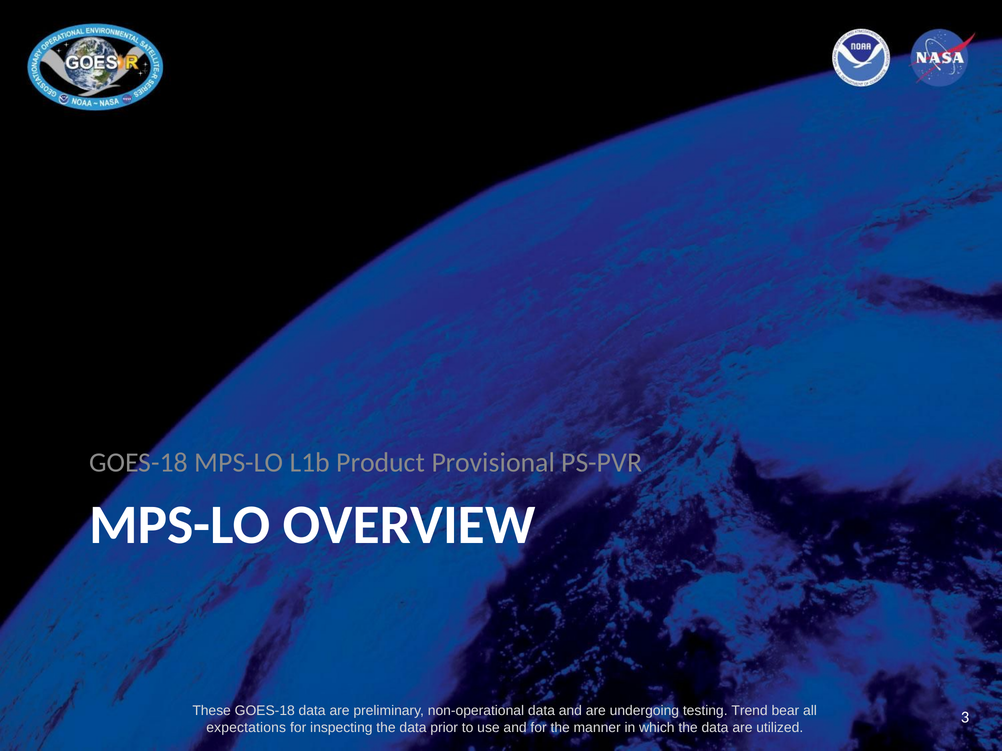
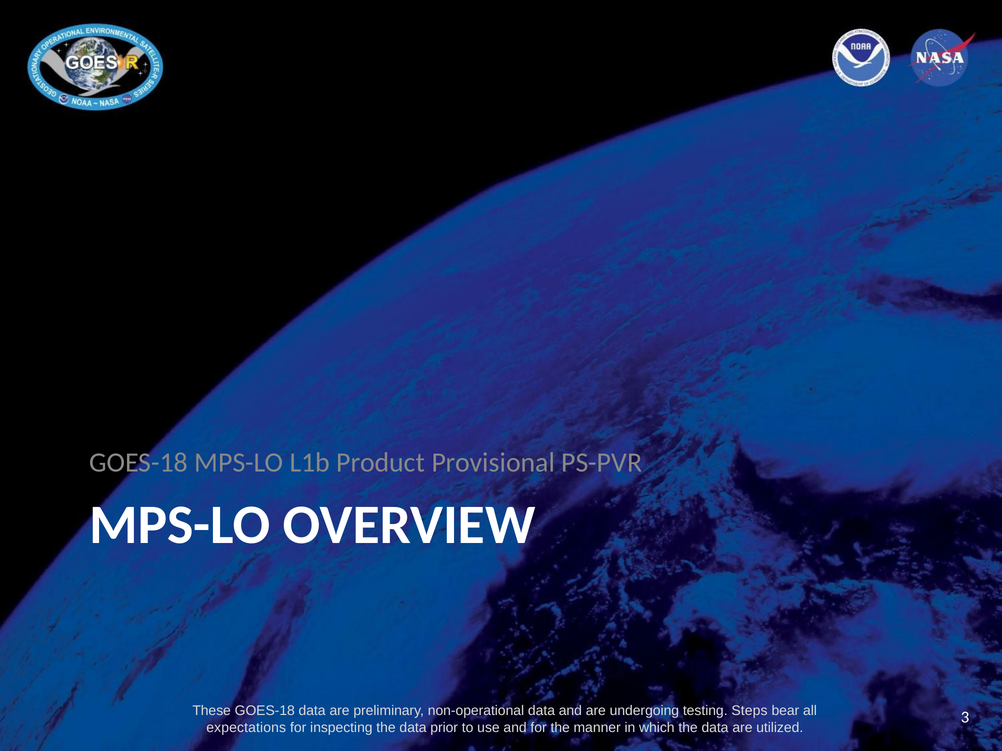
Trend: Trend -> Steps (749, 711)
